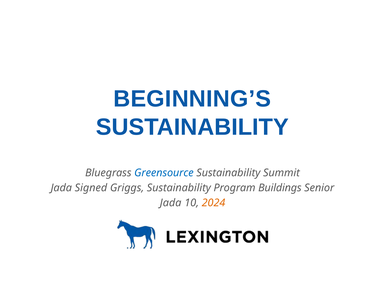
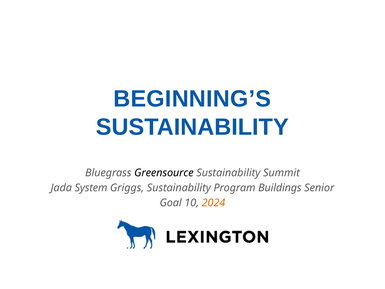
Greensource colour: blue -> black (164, 173)
Signed: Signed -> System (91, 188)
Jada: Jada -> Goal (171, 203)
